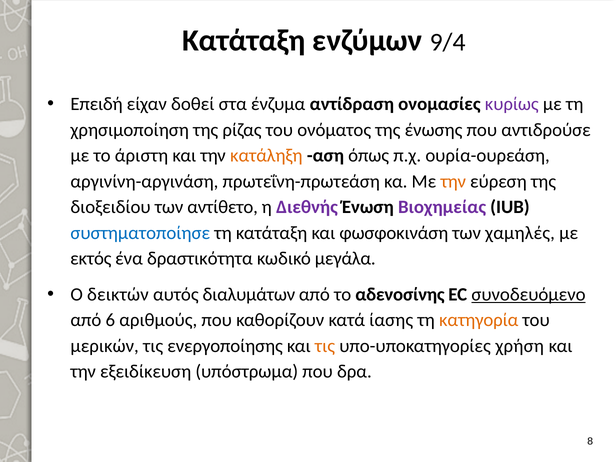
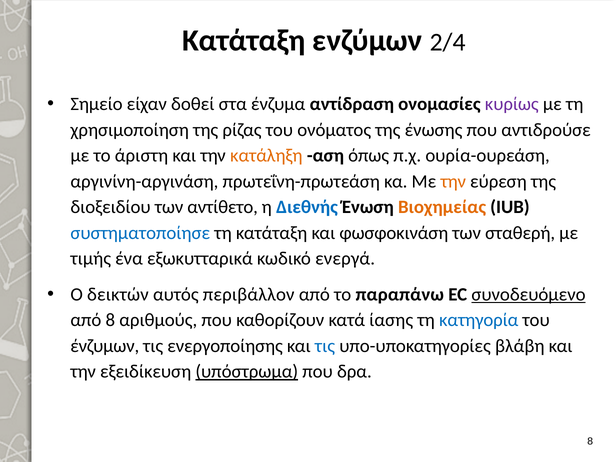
9/4: 9/4 -> 2/4 (448, 42)
Επειδή: Επειδή -> Σημείο (97, 104)
Διεθνής colour: purple -> blue (307, 207)
Βιοχημείας colour: purple -> orange (442, 207)
χαμηλές: χαμηλές -> σταθερή (520, 233)
εκτός: εκτός -> τιμής (91, 259)
δραστικότητα: δραστικότητα -> εξωκυτταρικά (200, 259)
μεγάλα: μεγάλα -> ενεργά (345, 259)
διαλυμάτων: διαλυμάτων -> περιβάλλον (249, 294)
αδενοσίνης: αδενοσίνης -> παραπάνω (400, 294)
από 6: 6 -> 8 (110, 320)
κατηγορία colour: orange -> blue (479, 320)
μερικών: μερικών -> ένζυμων (105, 346)
τις colour: orange -> blue (325, 346)
χρήση: χρήση -> βλάβη (520, 346)
υπόστρωμα underline: none -> present (247, 372)
